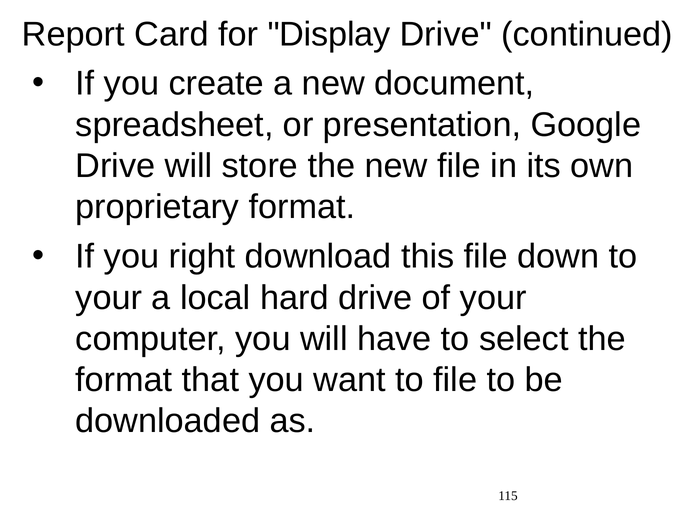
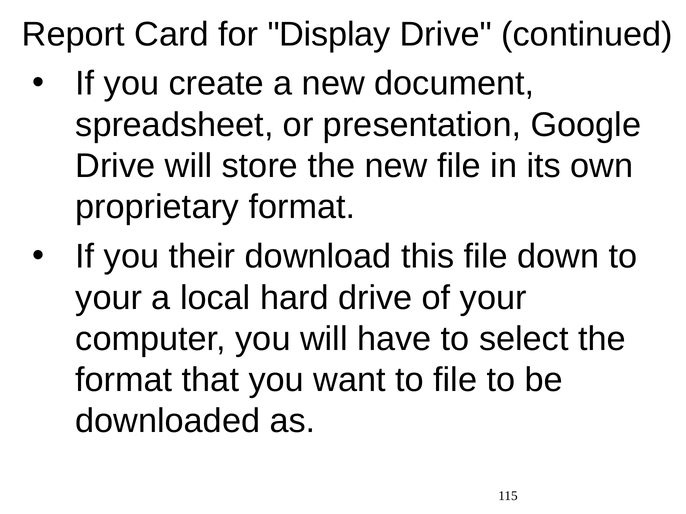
right: right -> their (202, 257)
